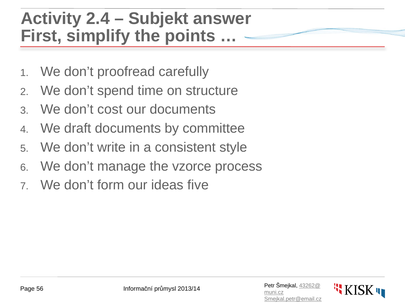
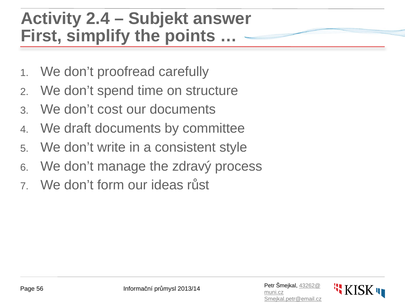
vzorce: vzorce -> zdravý (192, 166)
five: five -> růst (198, 185)
